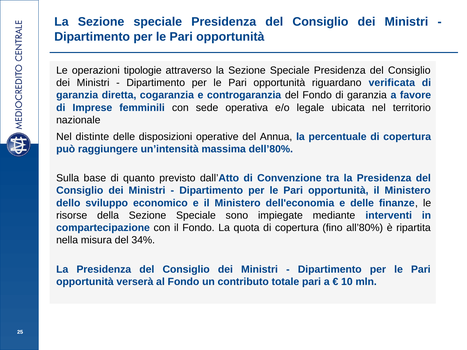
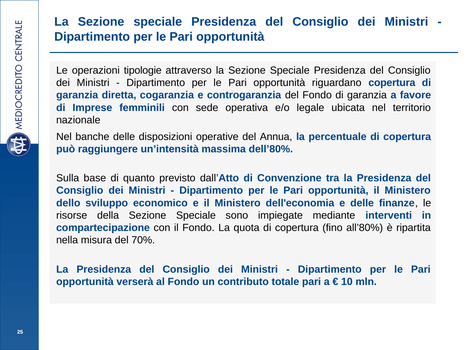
riguardano verificata: verificata -> copertura (392, 83)
distinte: distinte -> banche (92, 137)
34%: 34% -> 70% (143, 240)
